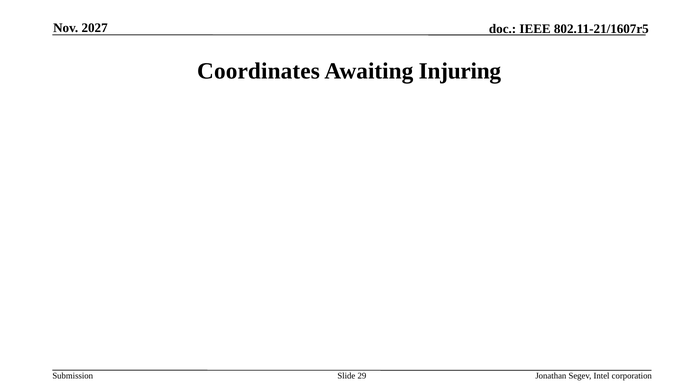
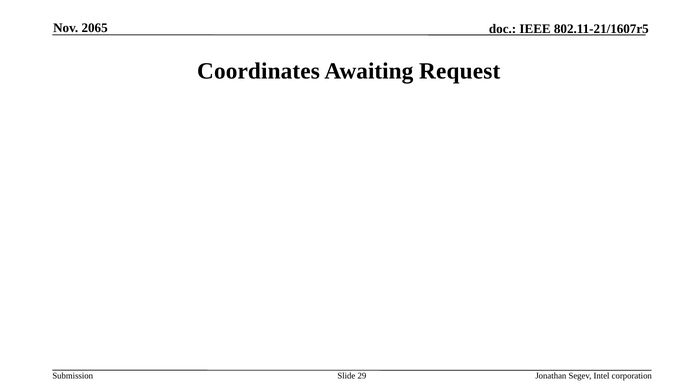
2027: 2027 -> 2065 (95, 28)
Injuring: Injuring -> Request (460, 71)
